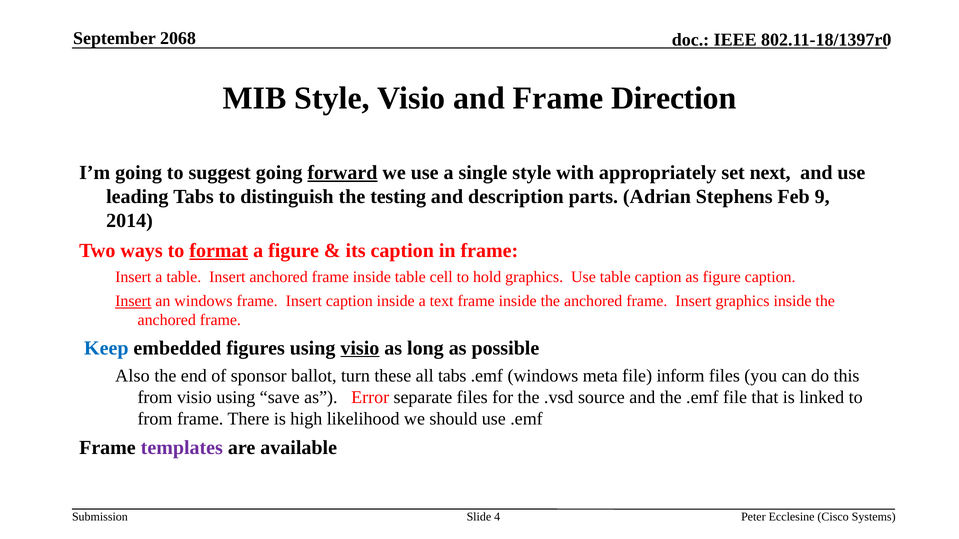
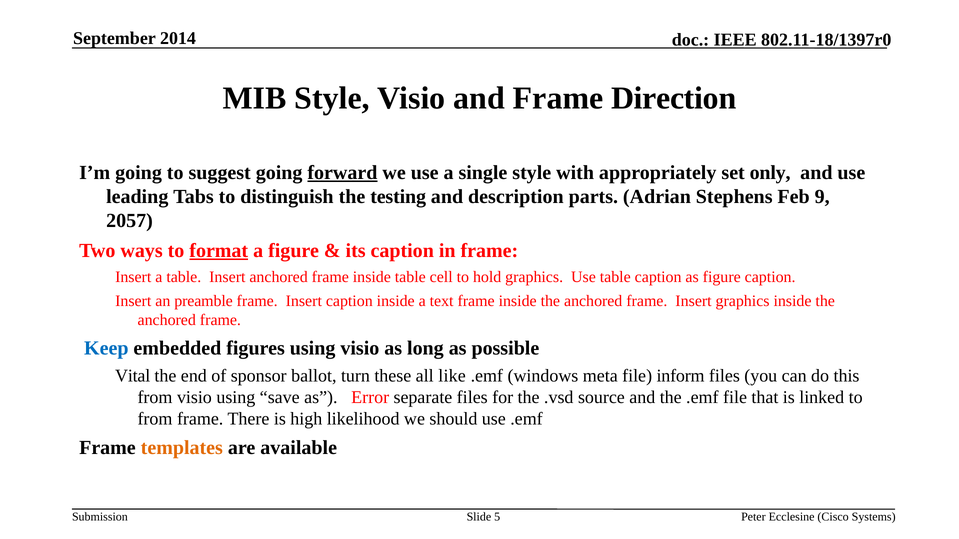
2068: 2068 -> 2014 (178, 38)
next: next -> only (770, 173)
2014: 2014 -> 2057 (129, 221)
Insert underline: present -> none (133, 301)
an windows: windows -> preamble (204, 301)
visio underline: present -> none (360, 348)
Also: Also -> Vital (133, 376)
all tabs: tabs -> like (452, 376)
templates colour: purple -> orange (182, 448)
4: 4 -> 5 (497, 517)
